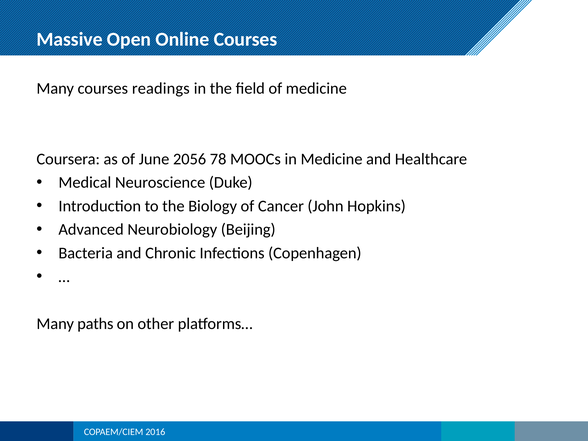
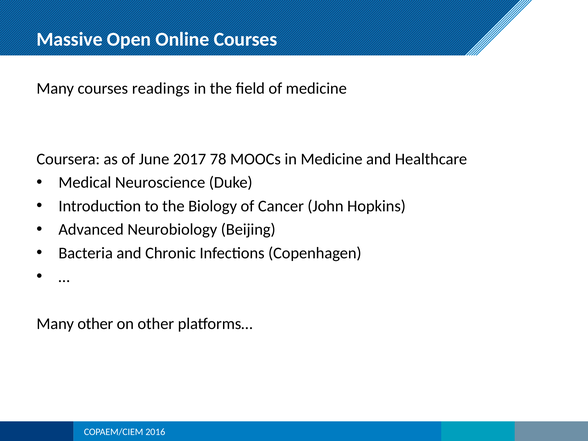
2056: 2056 -> 2017 (190, 159)
Many paths: paths -> other (95, 324)
